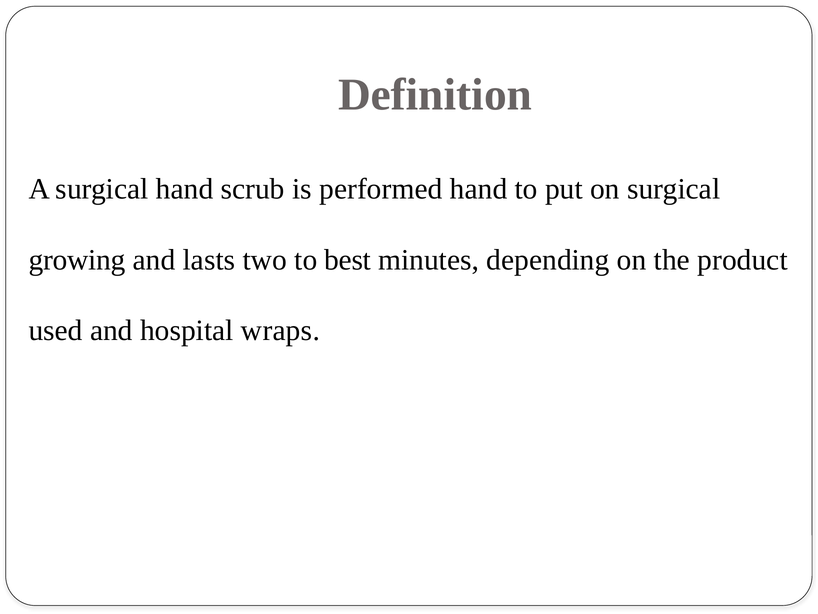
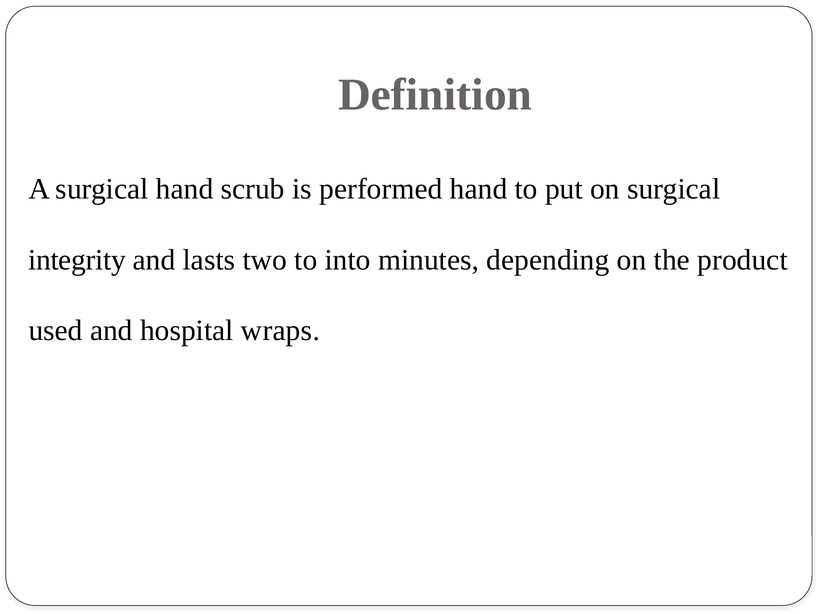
growing: growing -> integrity (77, 260)
best: best -> into (348, 260)
